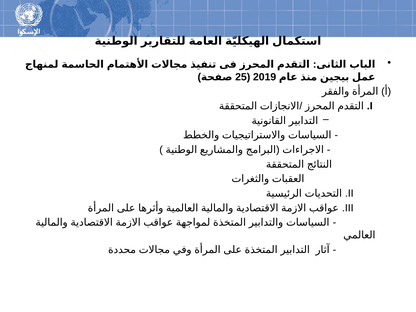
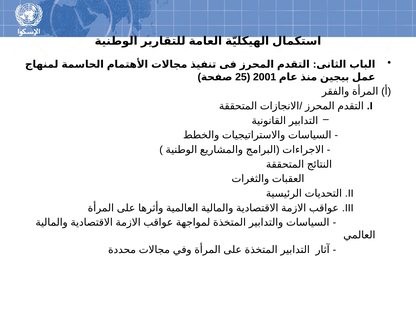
2019: 2019 -> 2001 (265, 77)
